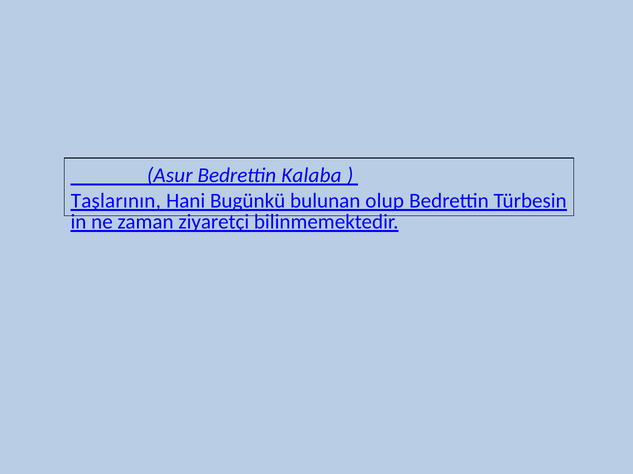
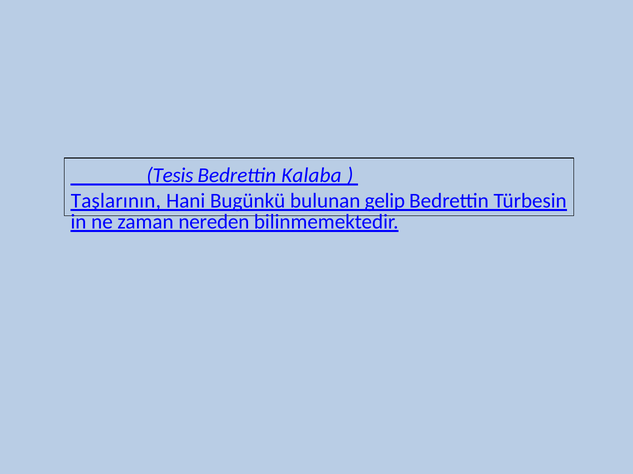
Asur: Asur -> Tesis (170, 175)
olup: olup -> gelip (385, 201)
ziyaretçi: ziyaretçi -> nereden (214, 222)
